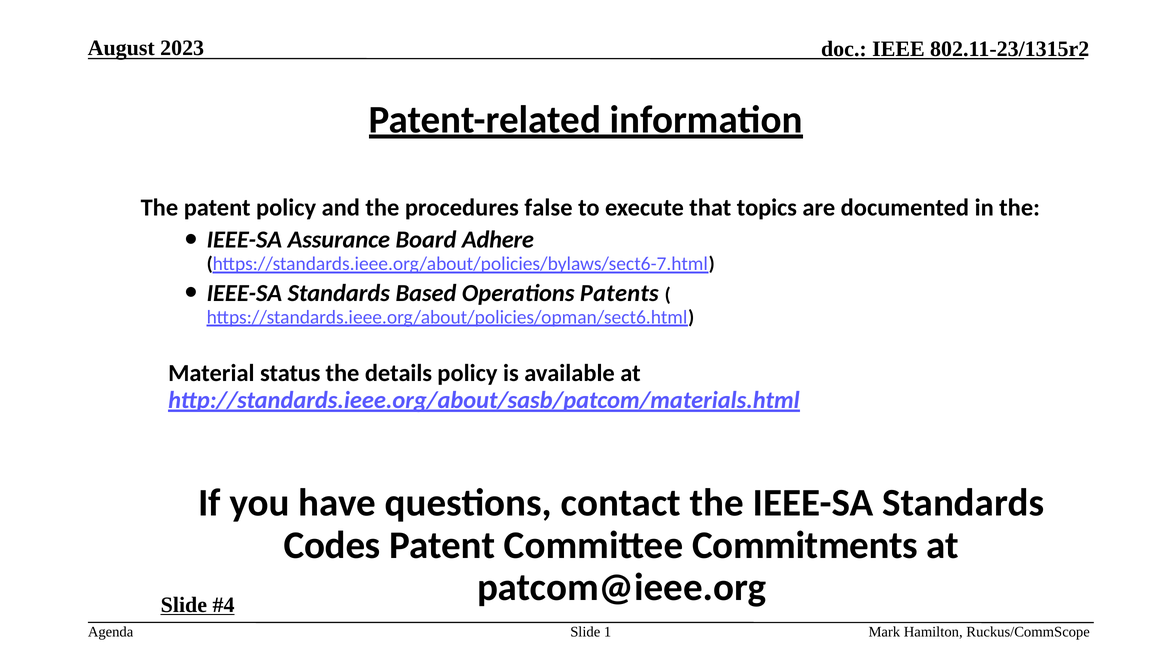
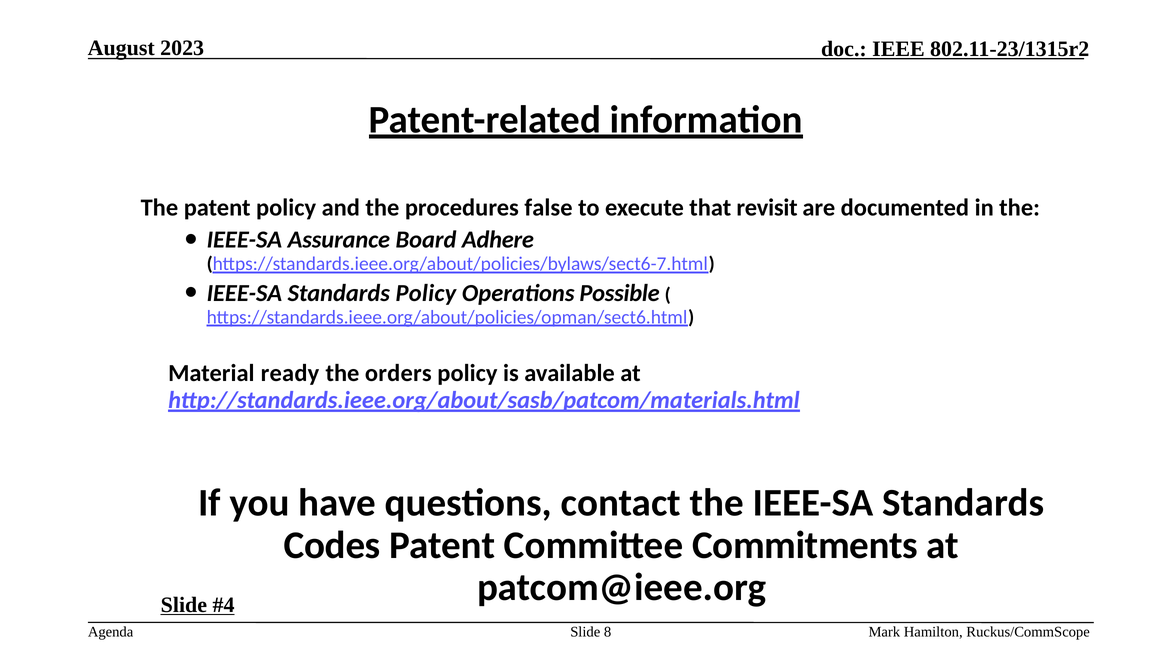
topics: topics -> revisit (767, 208)
Standards Based: Based -> Policy (426, 293)
Patents: Patents -> Possible (620, 293)
status: status -> ready (290, 373)
details: details -> orders (398, 373)
1: 1 -> 8 (608, 632)
